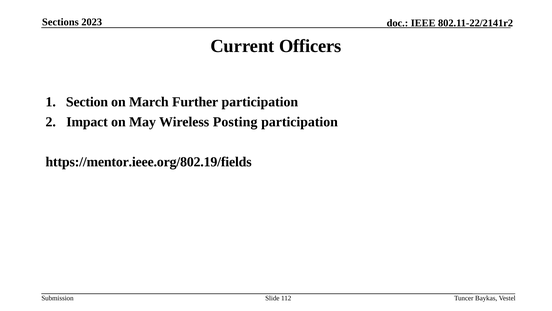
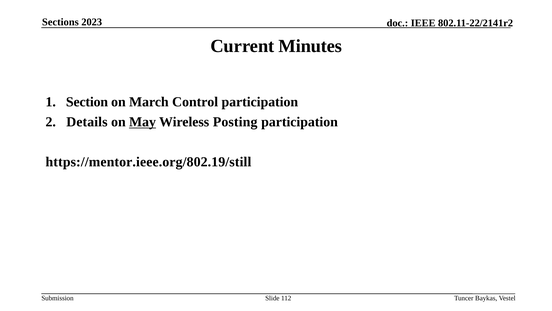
Officers: Officers -> Minutes (310, 46)
Further: Further -> Control (195, 102)
Impact: Impact -> Details (87, 122)
May underline: none -> present (143, 122)
https://mentor.ieee.org/802.19/fields: https://mentor.ieee.org/802.19/fields -> https://mentor.ieee.org/802.19/still (148, 162)
